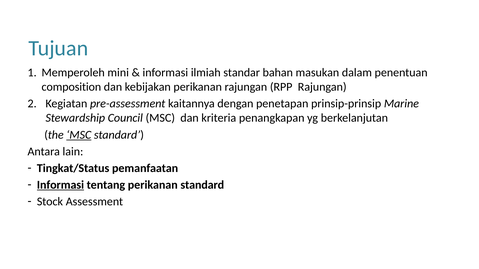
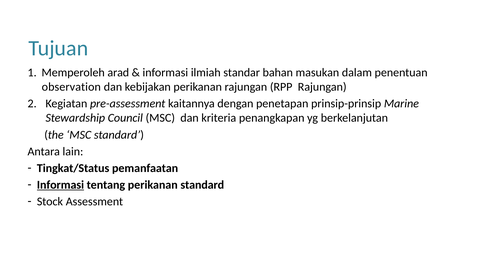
mini: mini -> arad (118, 73)
composition: composition -> observation (71, 87)
MSC underline: present -> none (79, 135)
